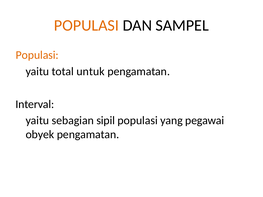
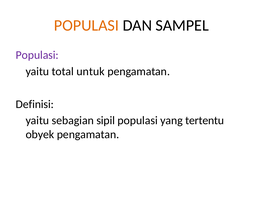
Populasi colour: orange -> purple (37, 55)
Interval: Interval -> Definisi (35, 104)
pegawai: pegawai -> tertentu (205, 121)
